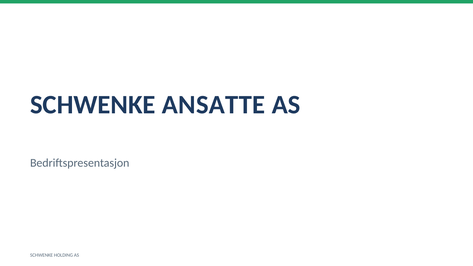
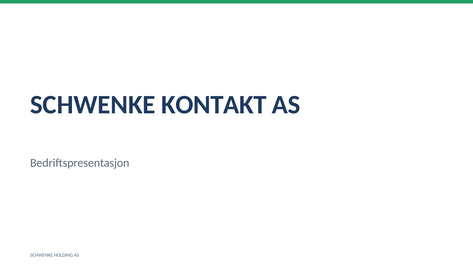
ANSATTE: ANSATTE -> KONTAKT (214, 105)
